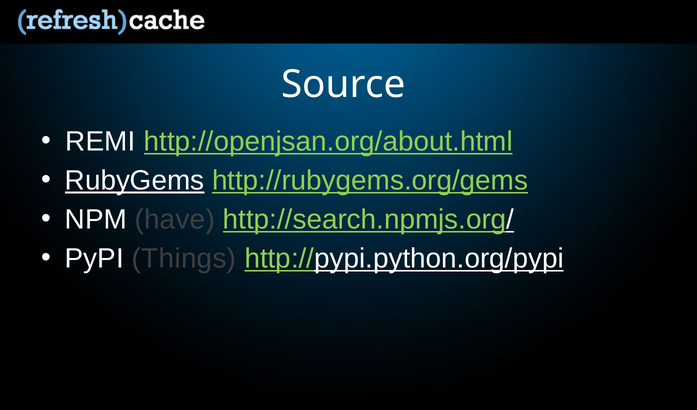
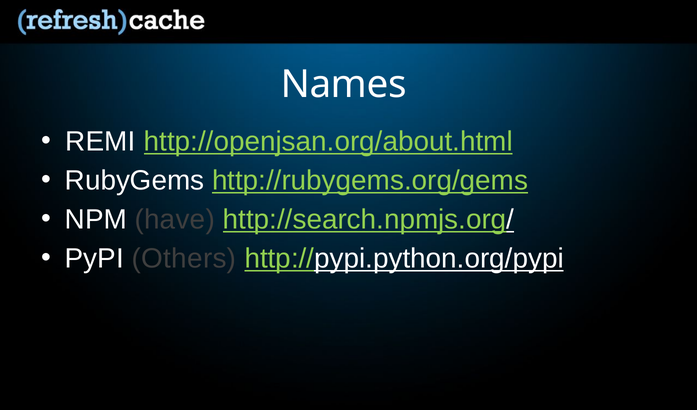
Source: Source -> Names (344, 85)
RubyGems underline: present -> none (135, 181)
Things: Things -> Others (184, 259)
